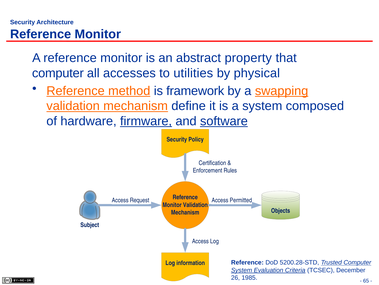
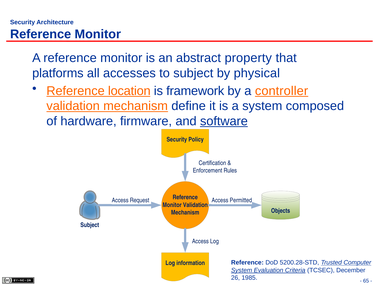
computer: computer -> platforms (58, 73)
to utilities: utilities -> subject (193, 73)
method: method -> location (129, 91)
swapping: swapping -> controller (282, 91)
firmware underline: present -> none (146, 121)
